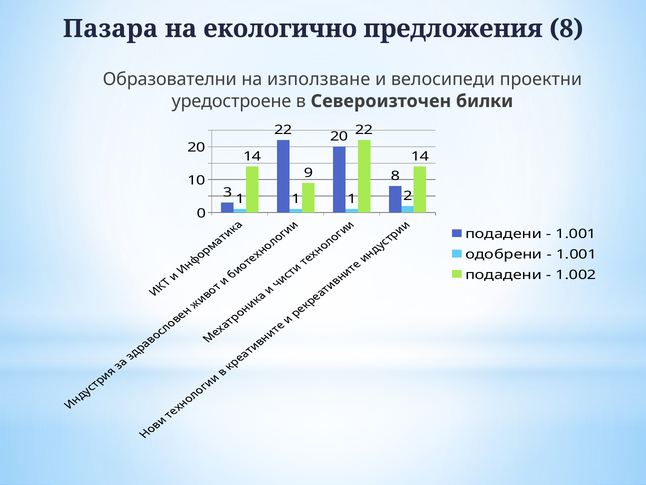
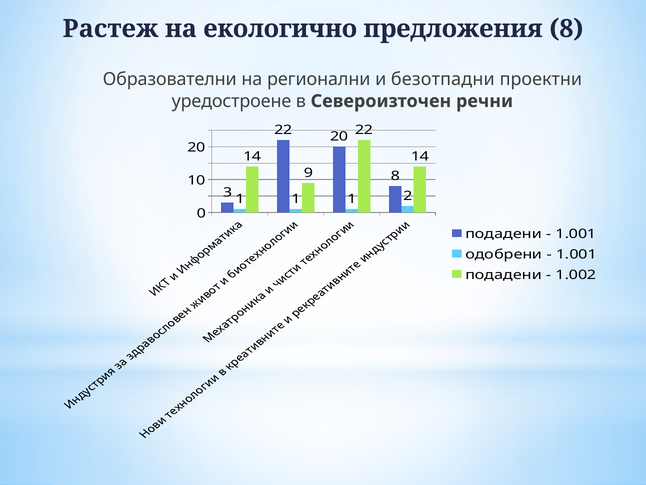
Пазара: Пазара -> Растеж (110, 29)
използване: използване -> регионални (319, 79)
велосипеди: велосипеди -> безотпадни (443, 79)
билки: билки -> речни (485, 101)
